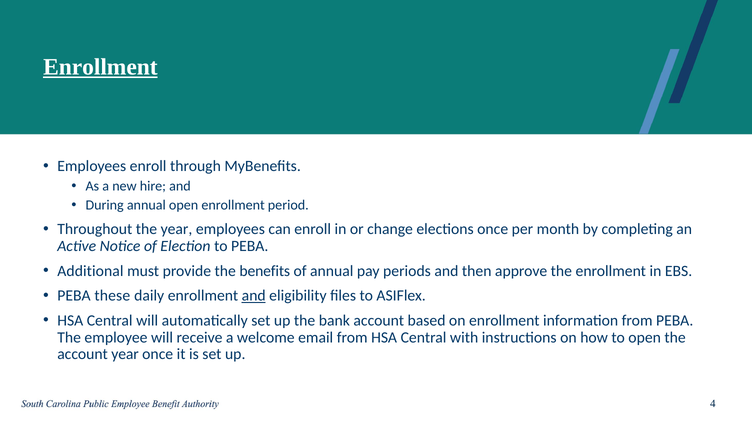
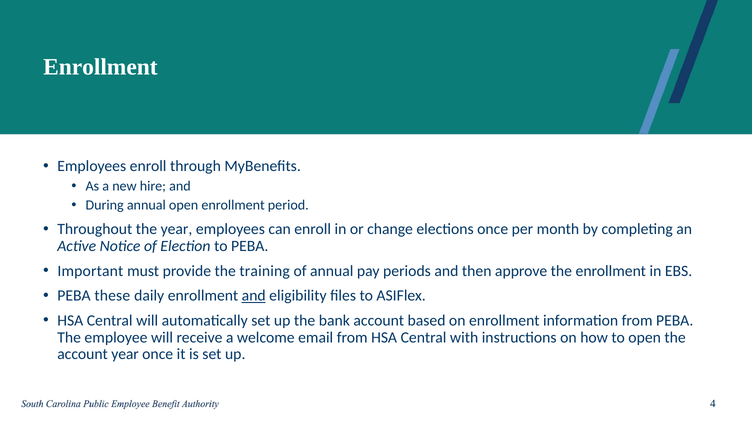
Enrollment underline: present -> none (100, 67)
Additional: Additional -> Important (90, 271)
benefits: benefits -> training (265, 271)
